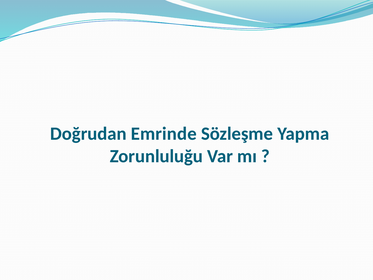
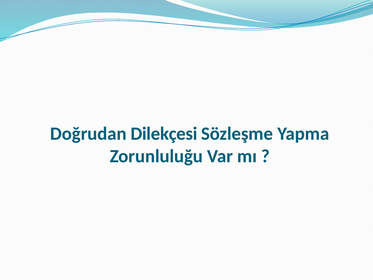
Emrinde: Emrinde -> Dilekçesi (164, 134)
